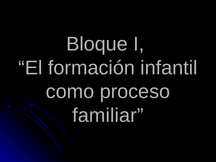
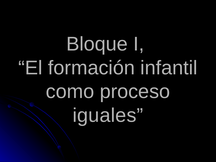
familiar: familiar -> iguales (108, 115)
